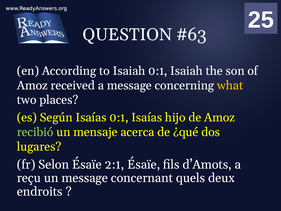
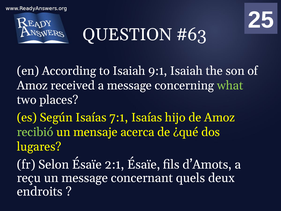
Isaiah 0:1: 0:1 -> 9:1 (158, 71)
what colour: yellow -> light green (230, 85)
Isaías 0:1: 0:1 -> 7:1 (119, 117)
